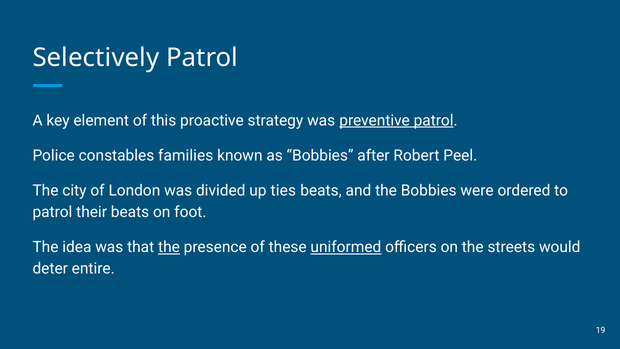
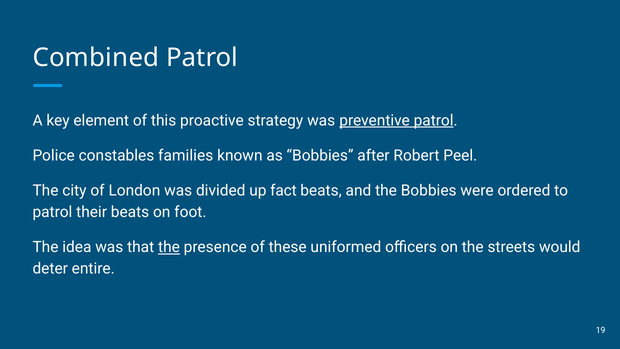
Selectively: Selectively -> Combined (96, 58)
ties: ties -> fact (283, 191)
uniformed underline: present -> none (346, 247)
